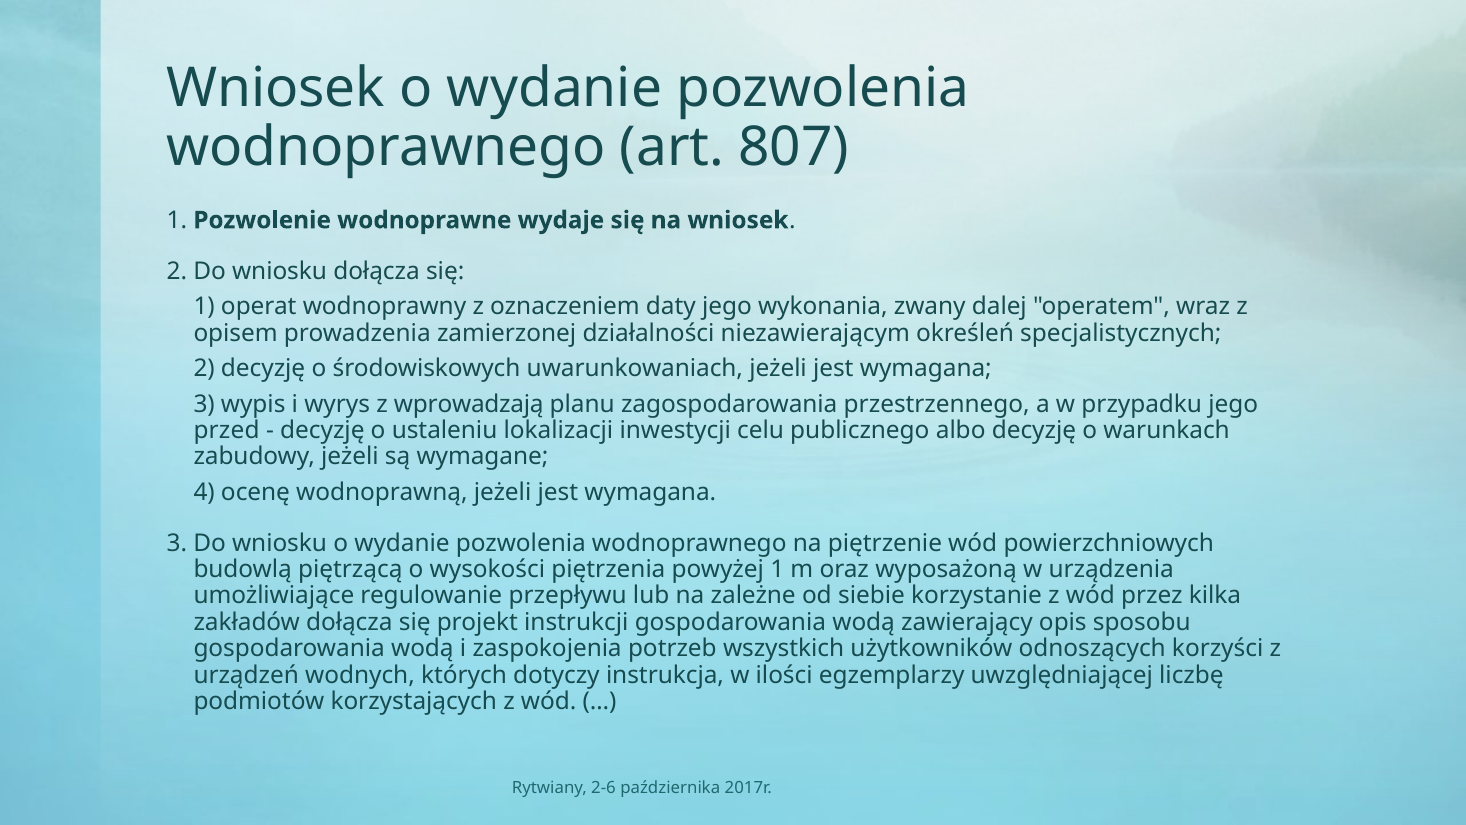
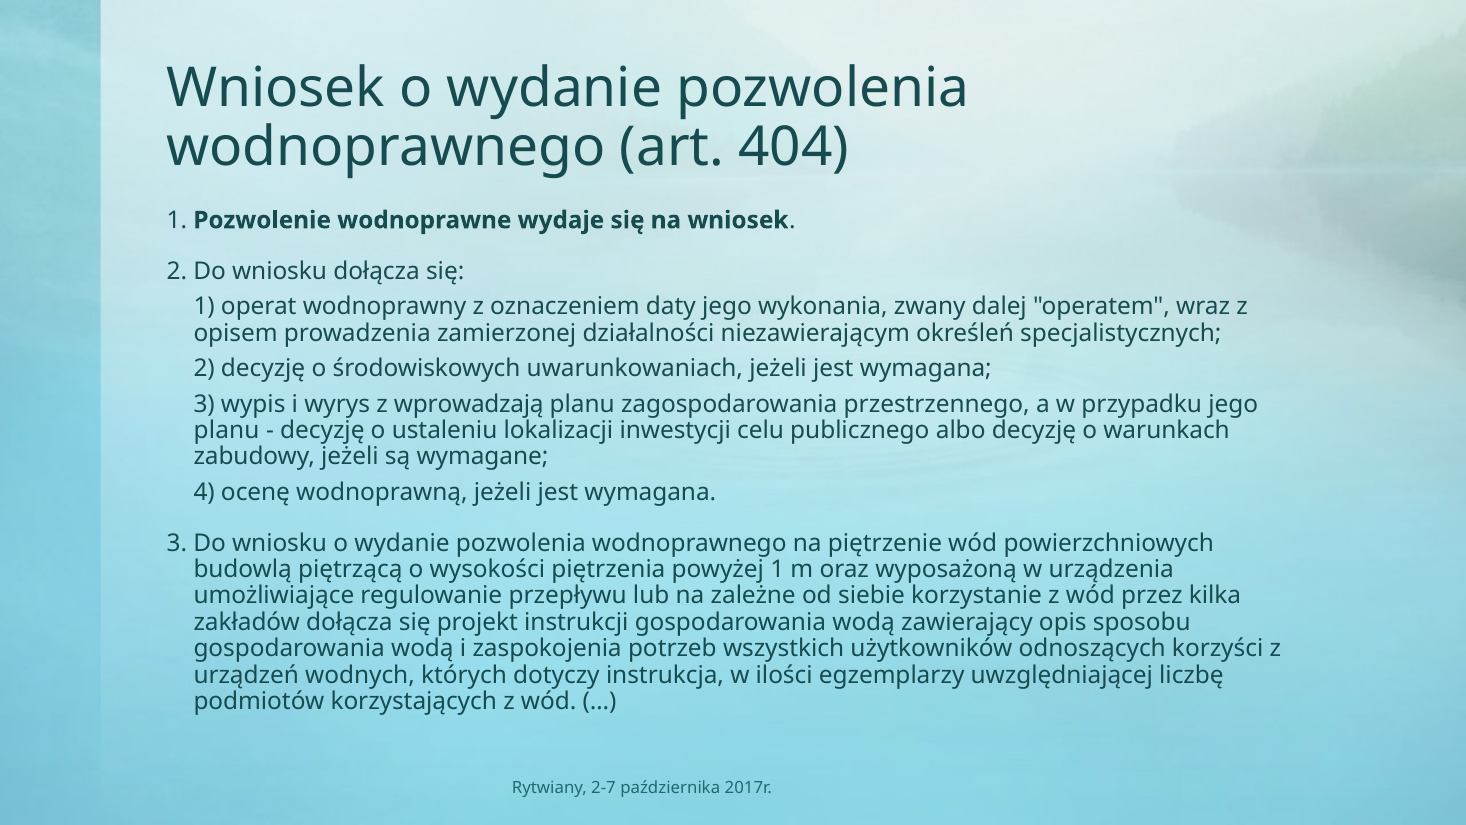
807: 807 -> 404 (794, 148)
przed: przed -> planu (227, 430)
2-6: 2-6 -> 2-7 (603, 788)
